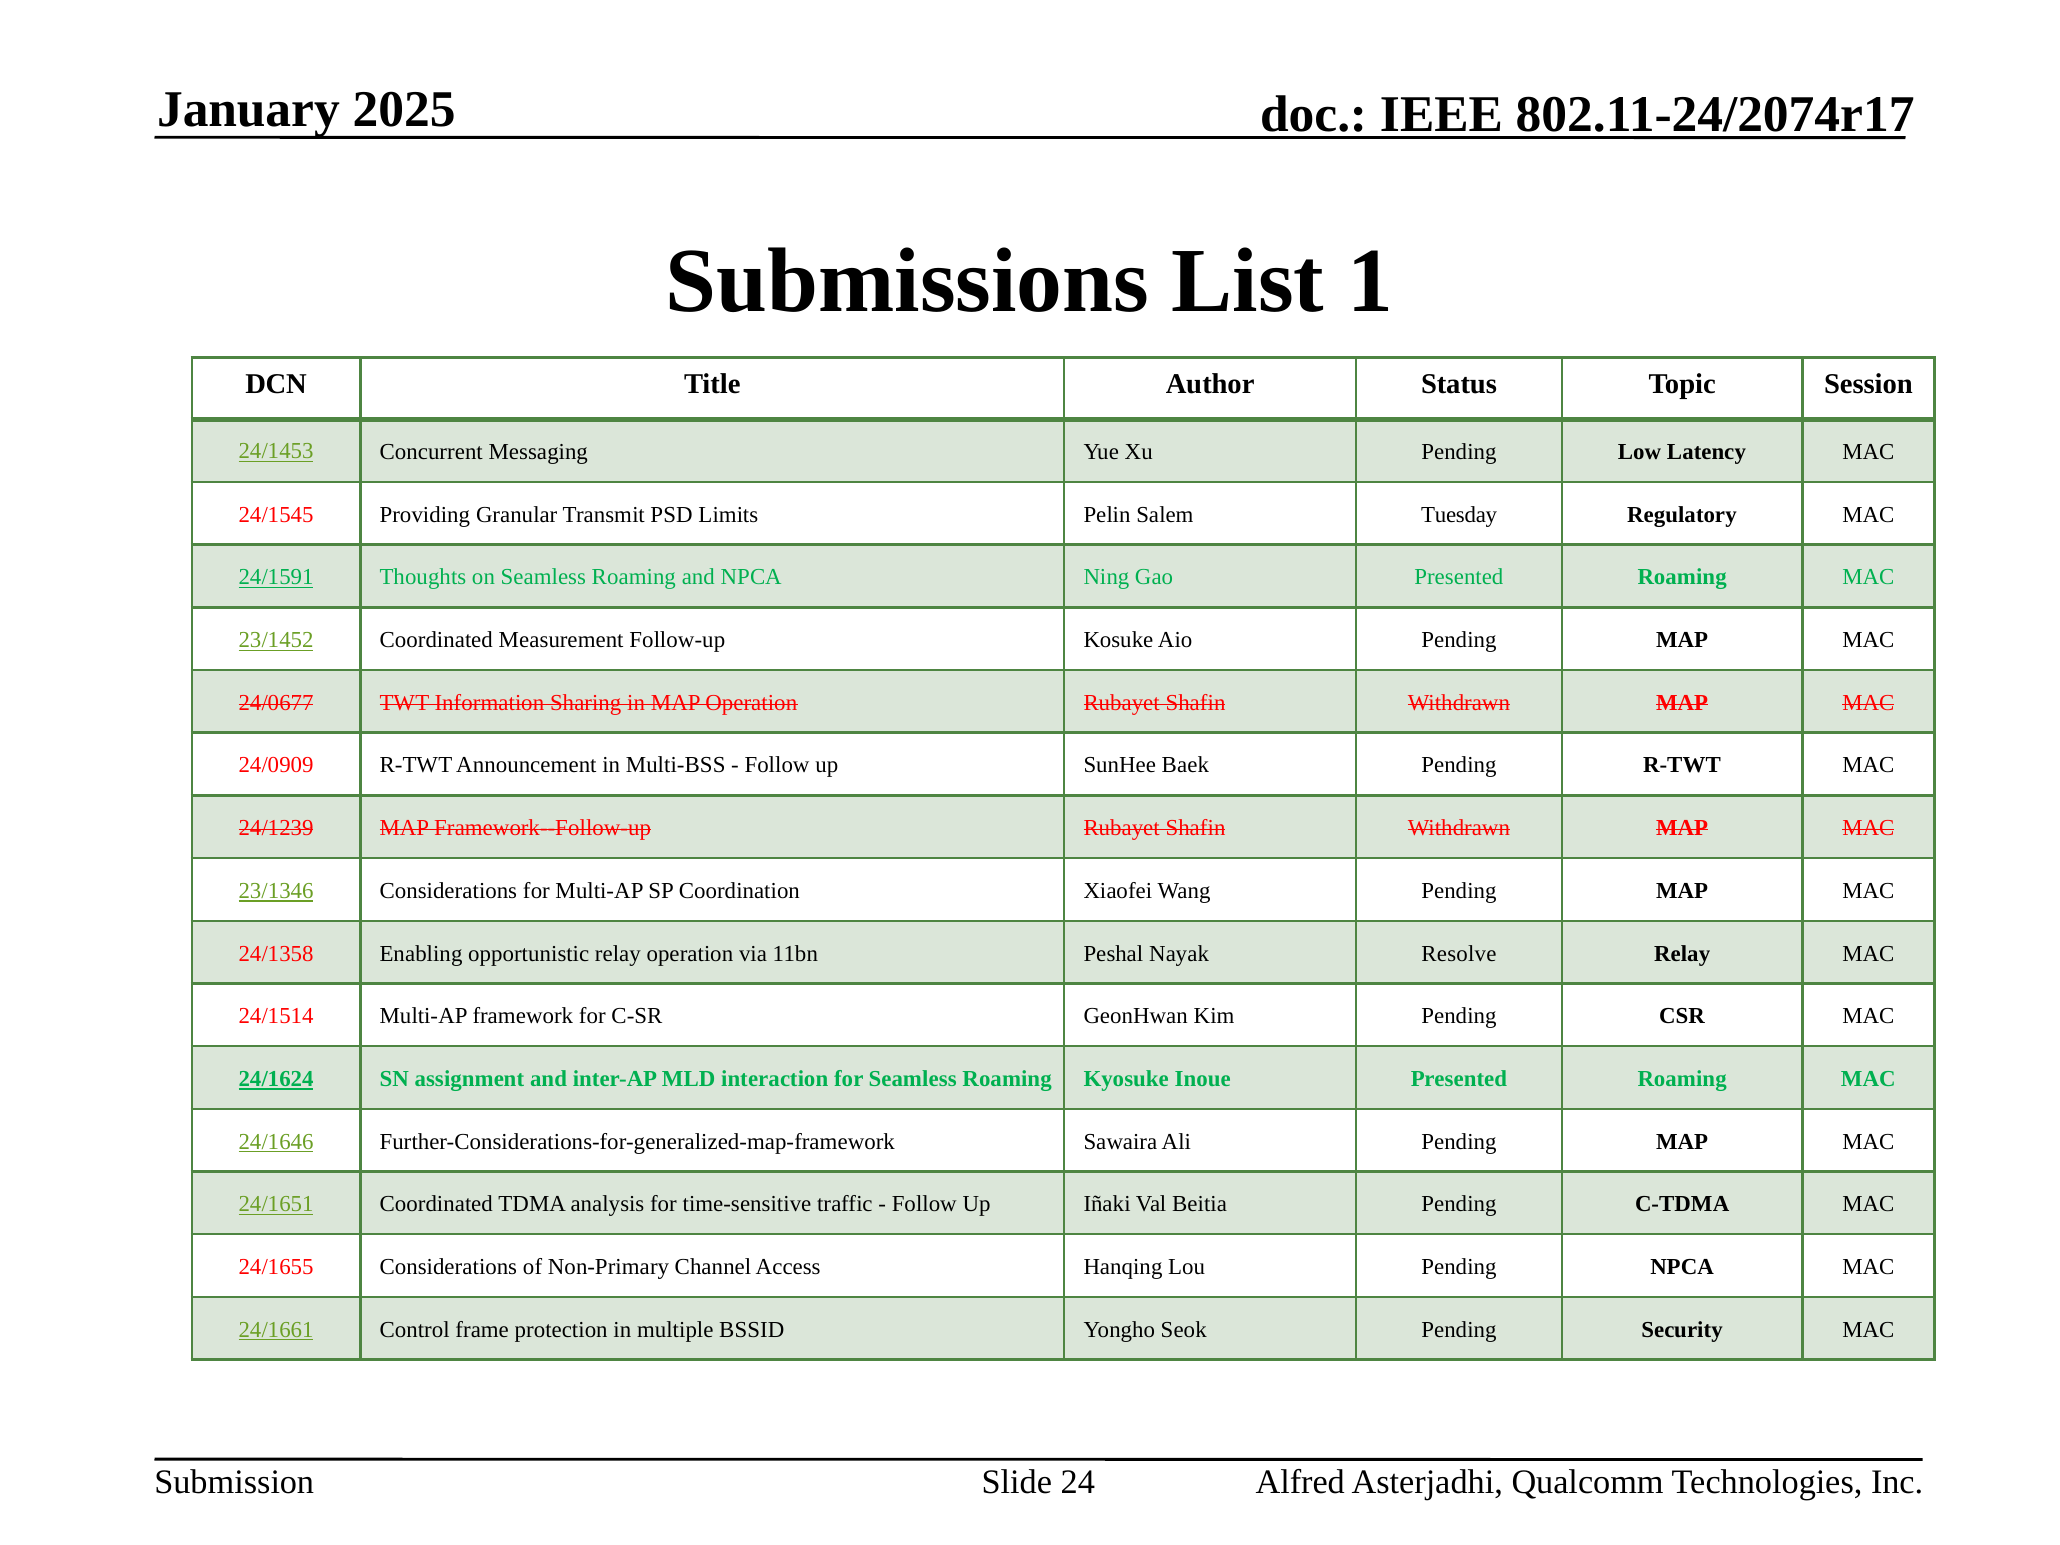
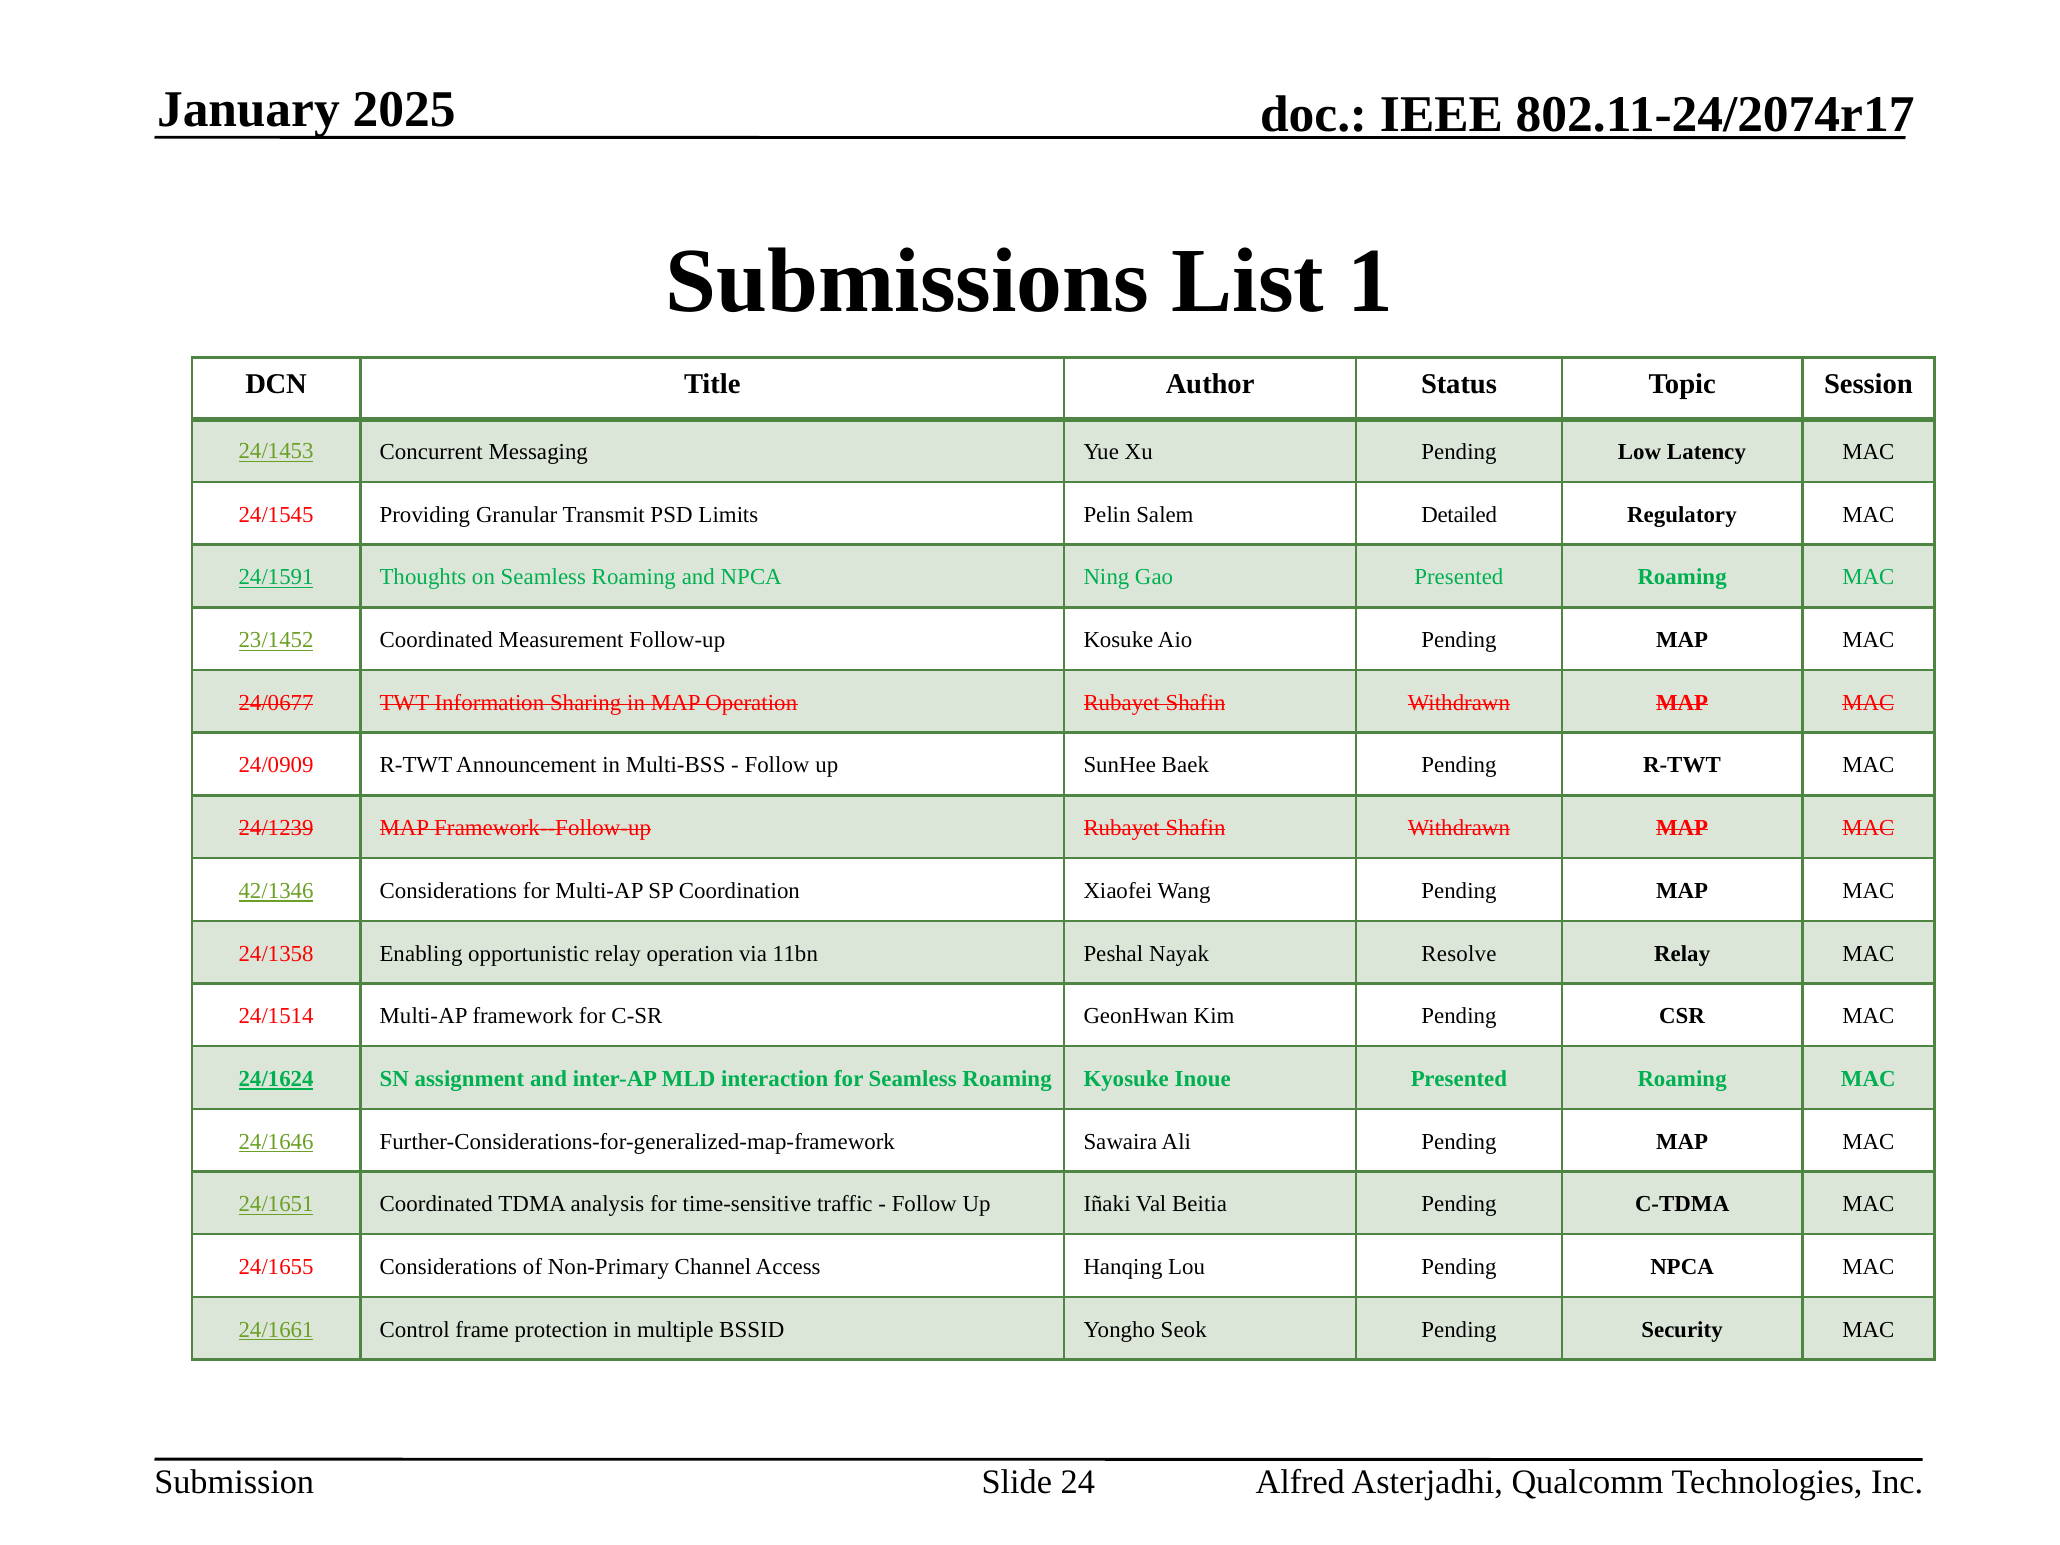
Tuesday: Tuesday -> Detailed (1459, 515)
23/1346: 23/1346 -> 42/1346 (276, 891)
